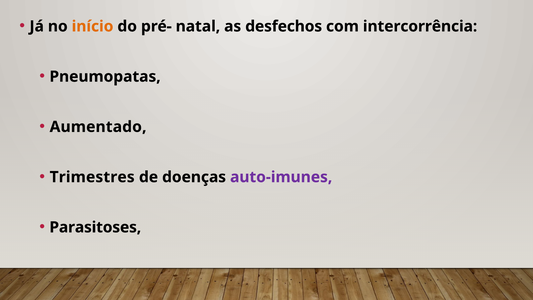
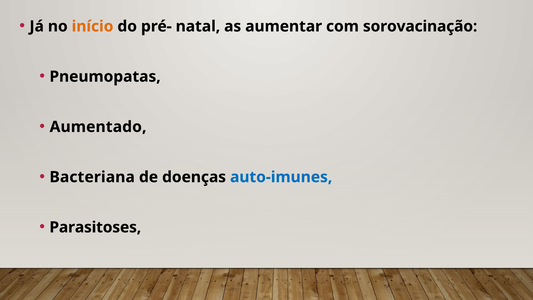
desfechos: desfechos -> aumentar (284, 26)
intercorrência: intercorrência -> sorovacinação (420, 26)
Trimestres: Trimestres -> Bacteriana (92, 177)
auto-imunes colour: purple -> blue (281, 177)
